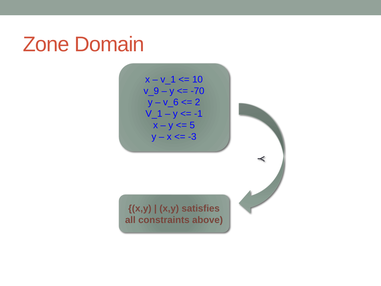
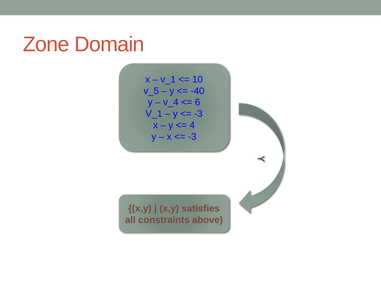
v_9: v_9 -> v_5 (151, 91)
-70: -70 -> -40 (198, 91)
v_6: v_6 -> v_4 (171, 102)
2: 2 -> 6 (198, 102)
-1: -1 -> -3 (198, 114)
5: 5 -> 4 (192, 125)
